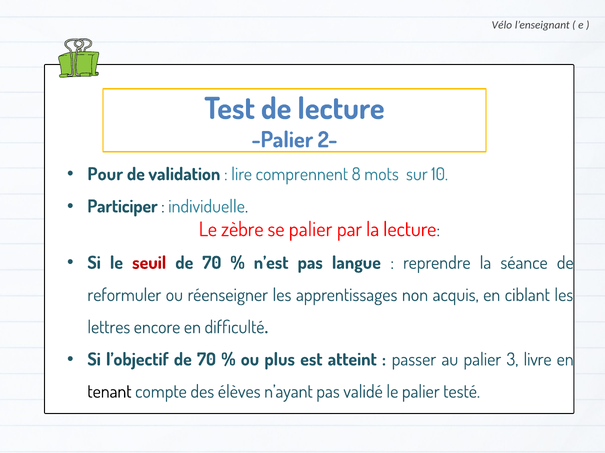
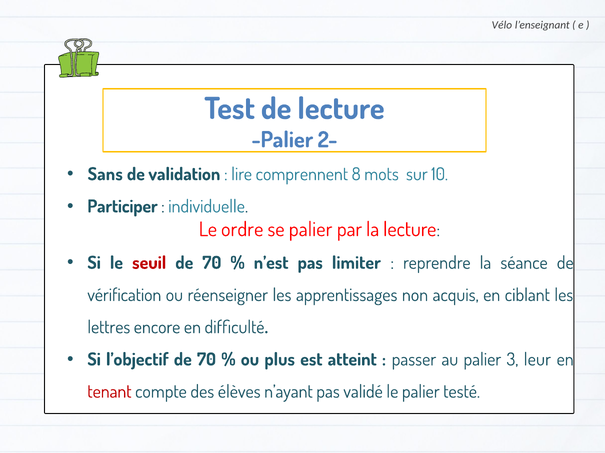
Pour: Pour -> Sans (105, 175)
zèbre: zèbre -> ordre (242, 230)
langue: langue -> limiter (356, 263)
reformuler: reformuler -> vérification (124, 296)
livre: livre -> leur (537, 360)
tenant colour: black -> red (109, 392)
